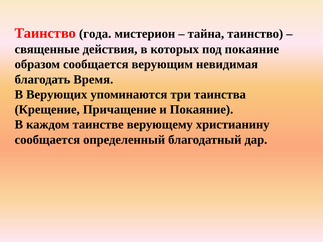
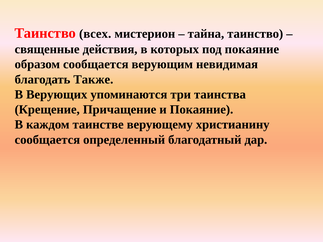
года: года -> всех (95, 34)
Время: Время -> Также (93, 79)
